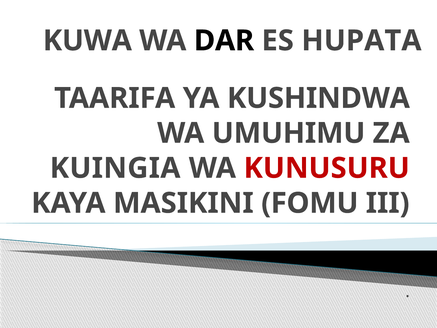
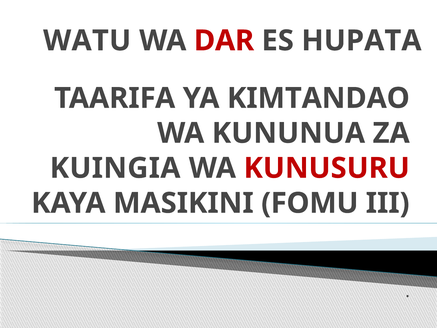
KUWA: KUWA -> WATU (87, 41)
DAR colour: black -> red (224, 41)
KUSHINDWA: KUSHINDWA -> KIMTANDAO (318, 98)
UMUHIMU: UMUHIMU -> KUNUNUA (288, 133)
